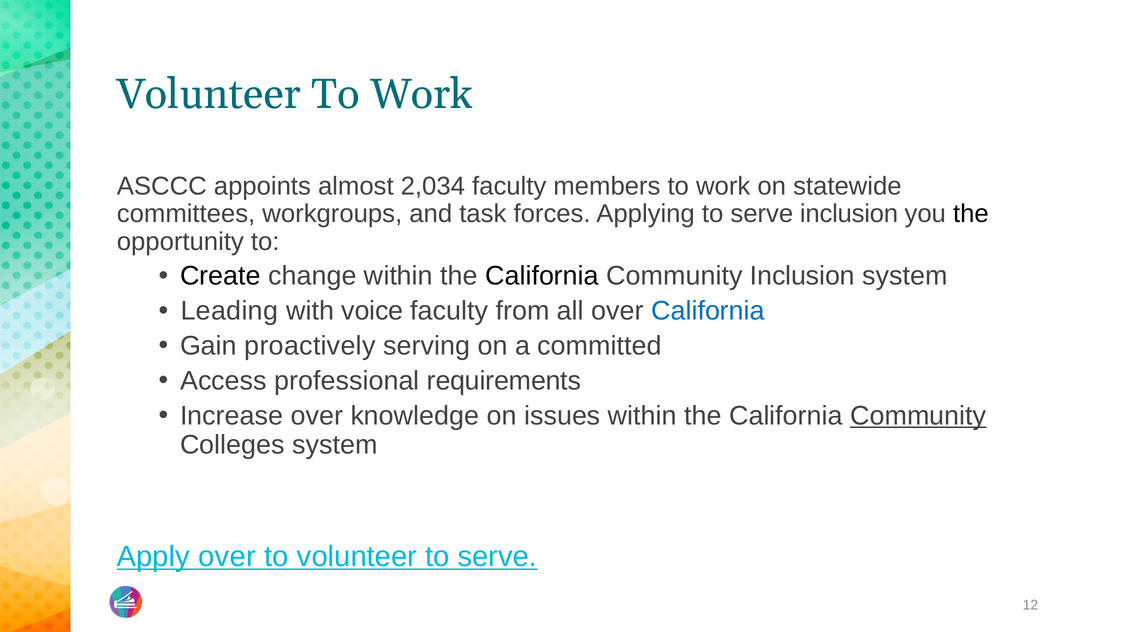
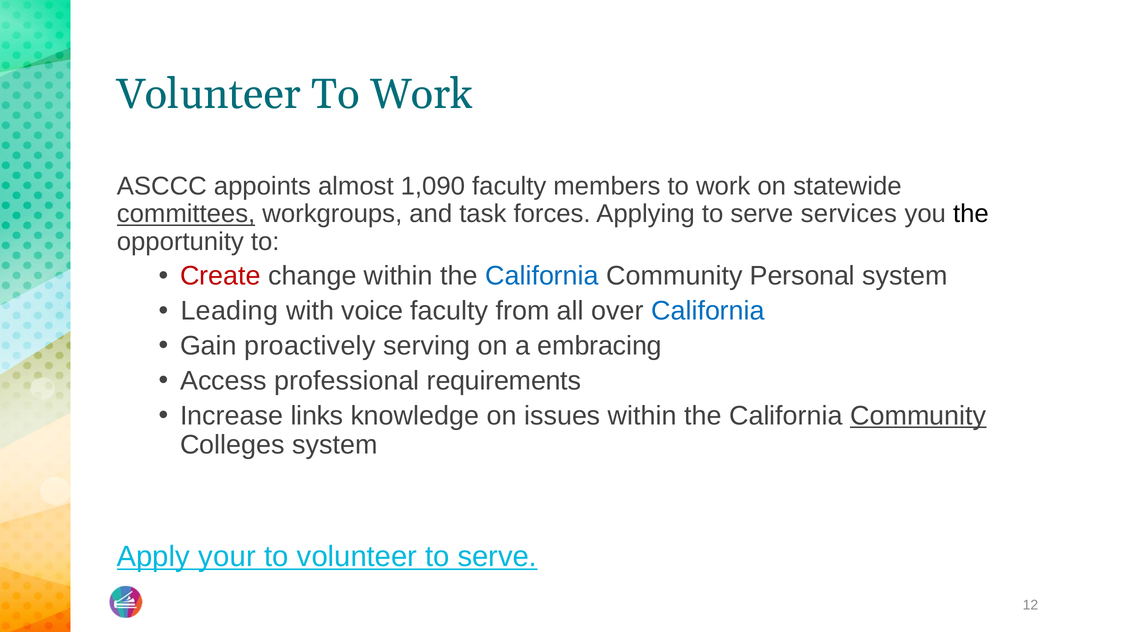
2,034: 2,034 -> 1,090 (433, 186)
committees underline: none -> present (186, 214)
serve inclusion: inclusion -> services (849, 214)
Create colour: black -> red (220, 276)
California colour: black -> blue (542, 276)
Community Inclusion: Inclusion -> Personal (802, 276)
committed: committed -> embracing (600, 346)
Increase over: over -> links (317, 416)
Apply over: over -> your (227, 557)
